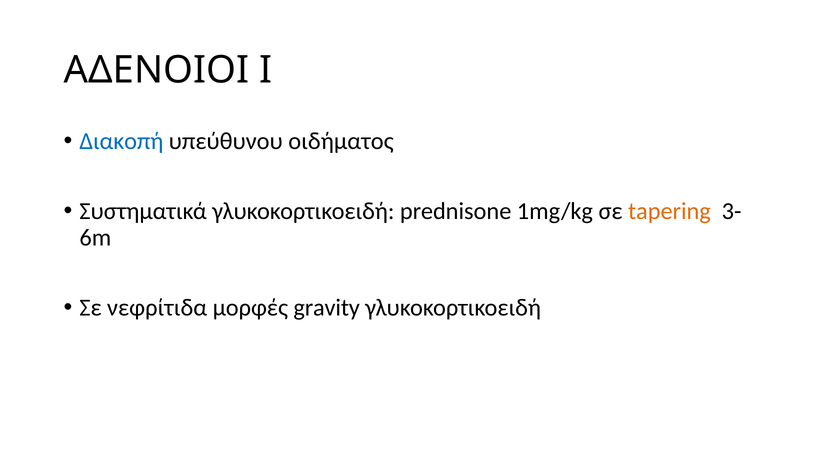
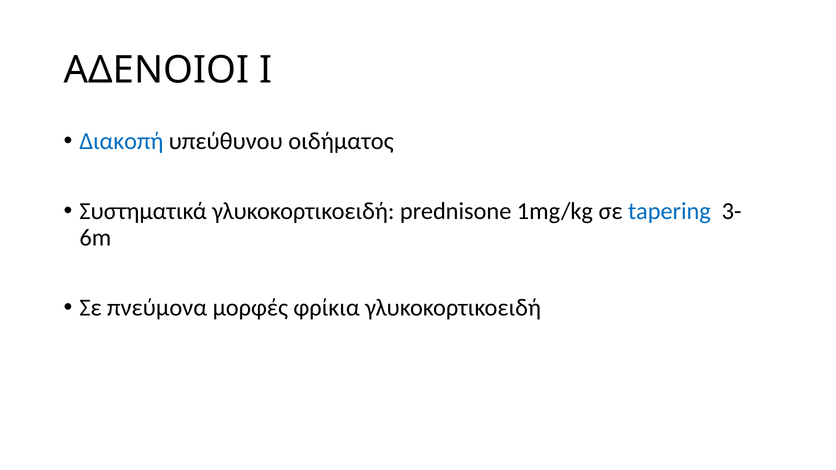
tapering colour: orange -> blue (669, 211)
νεφρίτιδα: νεφρίτιδα -> πνεύμονα (157, 308)
gravity: gravity -> φρίκια (327, 308)
